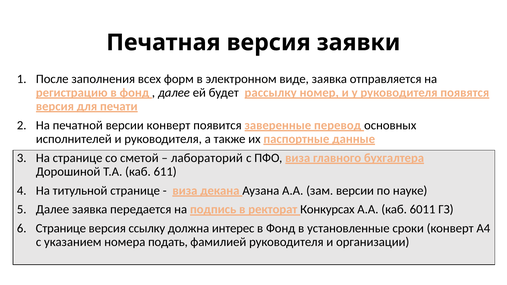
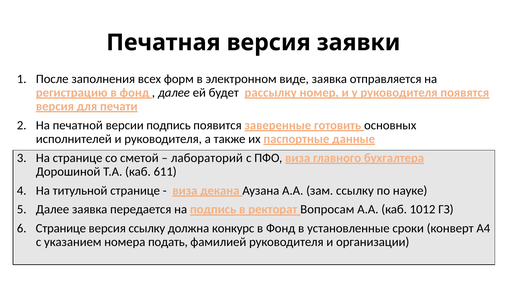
версии конверт: конверт -> подпись (169, 125)
перевод: перевод -> готовить (338, 125)
зам версии: версии -> ссылку (355, 191)
Конкурсах: Конкурсах -> Вопросам (327, 210)
6011: 6011 -> 1012 (423, 210)
интерес: интерес -> конкурс (233, 229)
